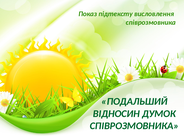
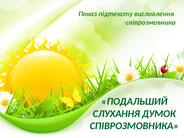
ВІДНОСИН: ВІДНОСИН -> СЛУХАННЯ (116, 114)
